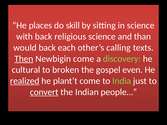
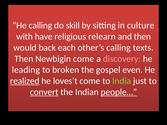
He places: places -> calling (40, 25)
in science: science -> culture (141, 25)
with back: back -> have (44, 37)
religious science: science -> relearn (102, 37)
and than: than -> then (142, 37)
Then underline: present -> none (24, 59)
discovery colour: light green -> pink (122, 59)
cultural: cultural -> leading (26, 70)
plant’t: plant’t -> loves’t (65, 81)
people… underline: none -> present (119, 92)
